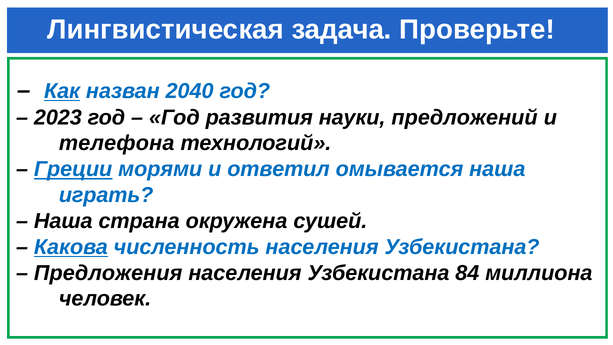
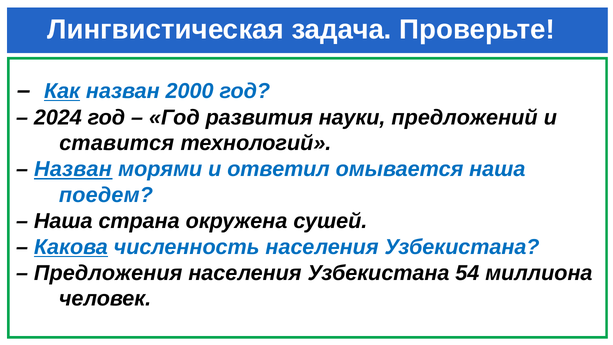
2040: 2040 -> 2000 (190, 91)
2023: 2023 -> 2024 (58, 117)
телефона: телефона -> ставится (117, 143)
Греции: Греции -> Назван (73, 169)
играть: играть -> поедем (106, 195)
84: 84 -> 54 (467, 273)
